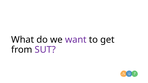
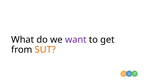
SUT colour: purple -> orange (45, 50)
